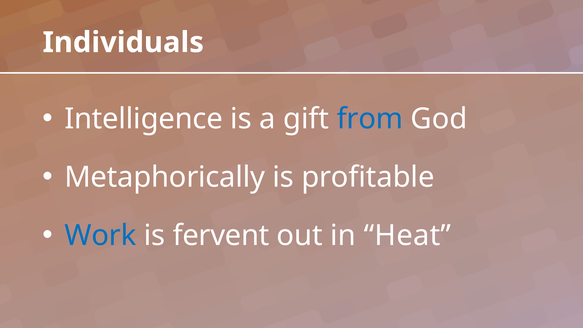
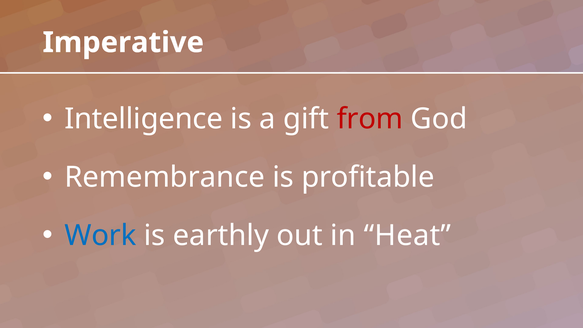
Individuals: Individuals -> Imperative (123, 42)
from colour: blue -> red (370, 119)
Metaphorically: Metaphorically -> Remembrance (165, 177)
fervent: fervent -> earthly (221, 236)
